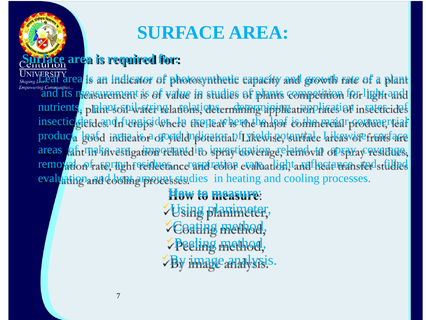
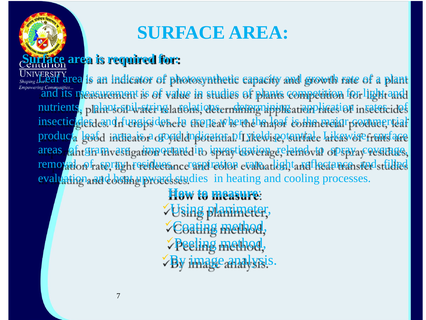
make: make -> gram (97, 149)
amount: amount -> upward (154, 178)
